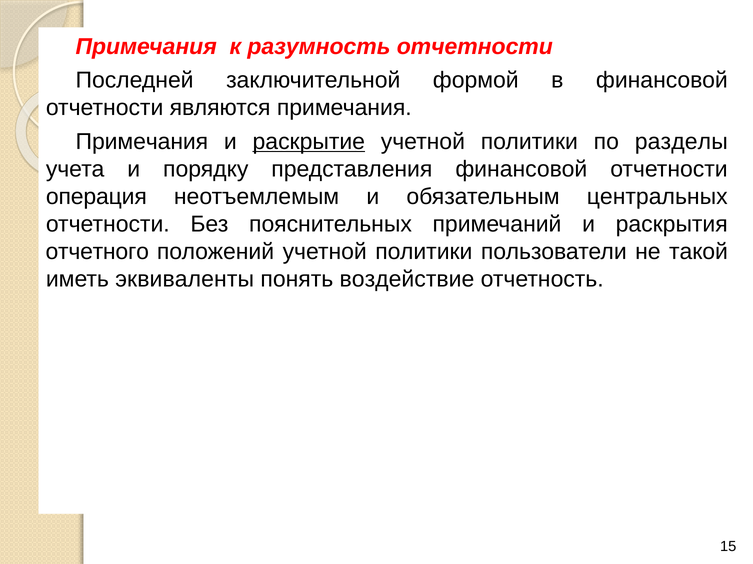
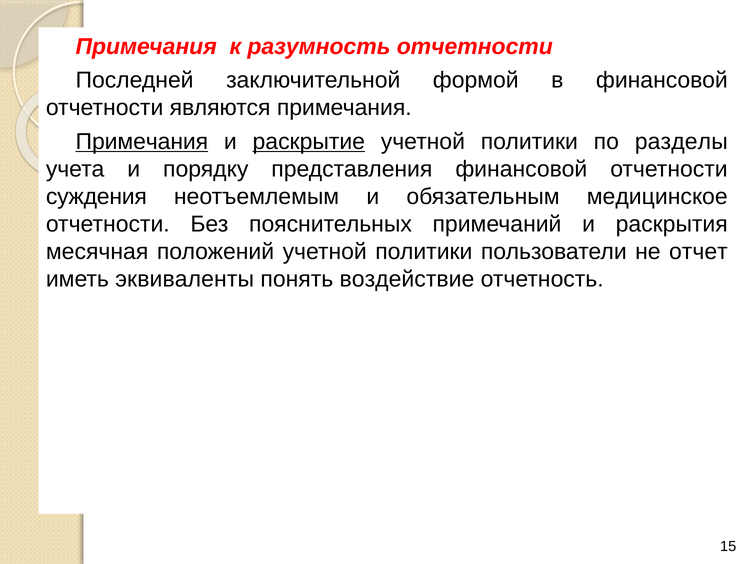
Примечания underline: none -> present (142, 142)
операция: операция -> суждения (96, 197)
центральных: центральных -> медицинское (657, 197)
отчетного: отчетного -> месячная (97, 252)
такой: такой -> отчет (698, 252)
